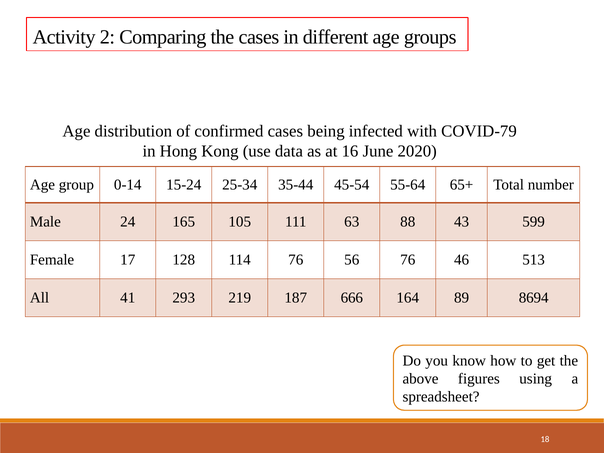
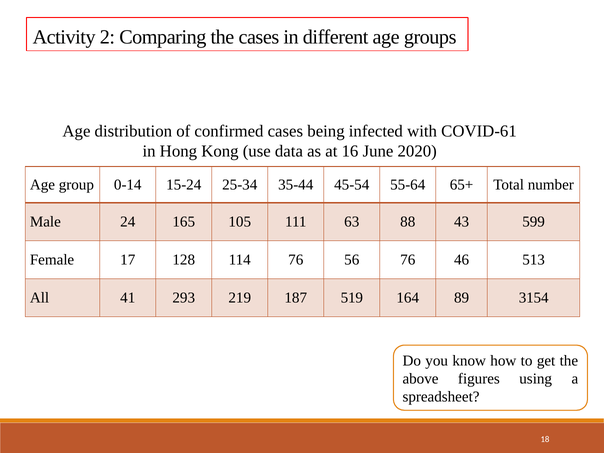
COVID-79: COVID-79 -> COVID-61 (479, 131)
666: 666 -> 519 (352, 298)
8694: 8694 -> 3154 (534, 298)
